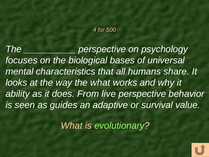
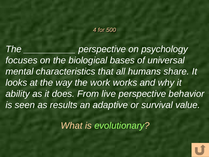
the what: what -> work (100, 83)
guides: guides -> results (64, 105)
